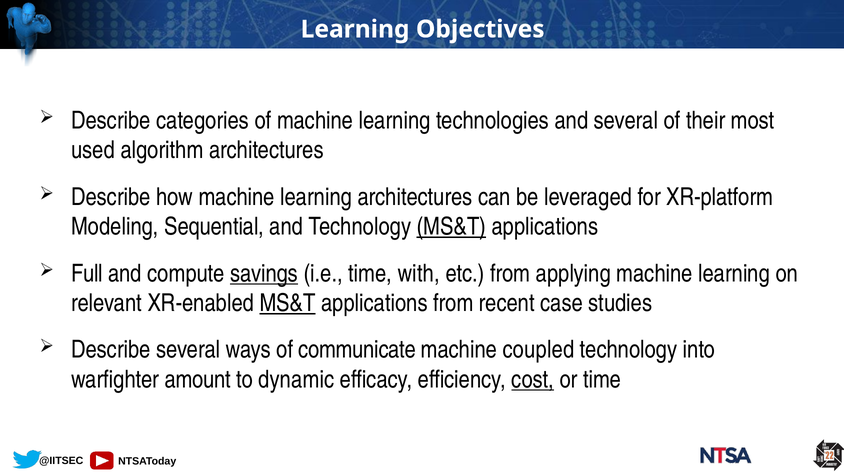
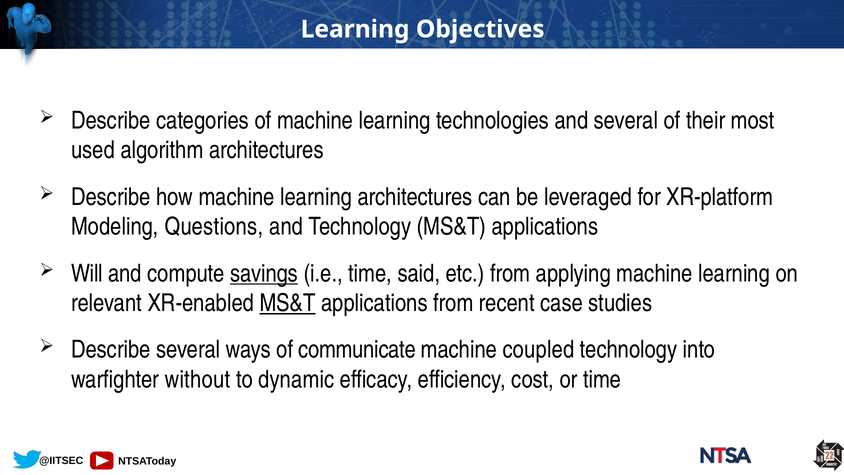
Sequential: Sequential -> Questions (214, 226)
MS&T underline: present -> none (451, 226)
Full: Full -> Will (87, 273)
with: with -> said (419, 273)
amount: amount -> without (198, 379)
cost underline: present -> none (533, 379)
